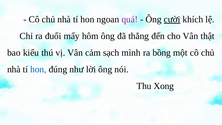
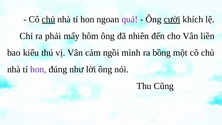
chủ underline: none -> present (48, 19)
đuổi: đuổi -> phải (53, 36)
thẳng: thẳng -> nhiên (139, 36)
thật: thật -> liền (208, 36)
sạch: sạch -> ngồi (111, 53)
hon colour: blue -> purple (38, 69)
Xong: Xong -> Cũng (164, 86)
